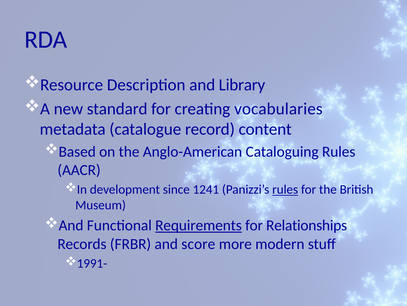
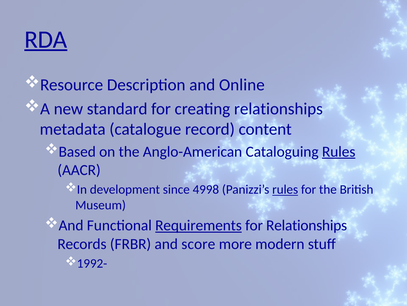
RDA underline: none -> present (46, 39)
Library: Library -> Online (242, 85)
creating vocabularies: vocabularies -> relationships (278, 109)
Rules underline: none -> present (339, 151)
1241: 1241 -> 4998 (206, 189)
1991-: 1991- -> 1992- (92, 263)
